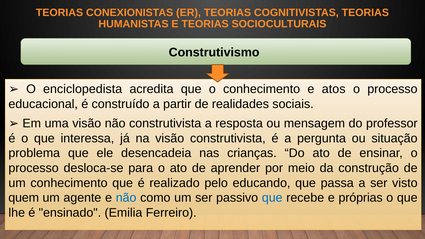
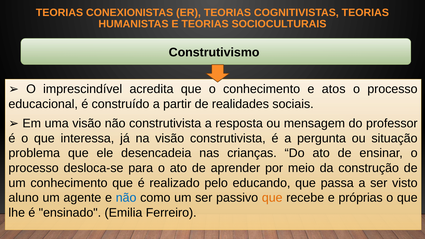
enciclopedista: enciclopedista -> imprescindível (83, 89)
quem: quem -> aluno (24, 198)
que colour: blue -> orange (272, 198)
